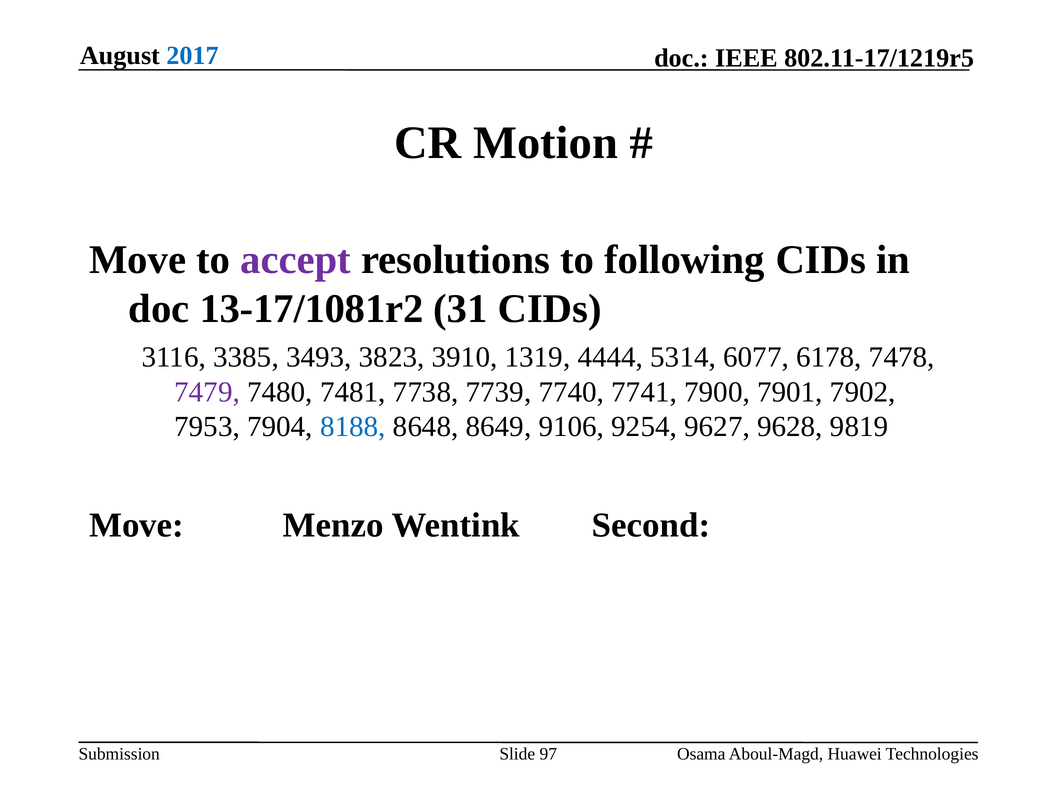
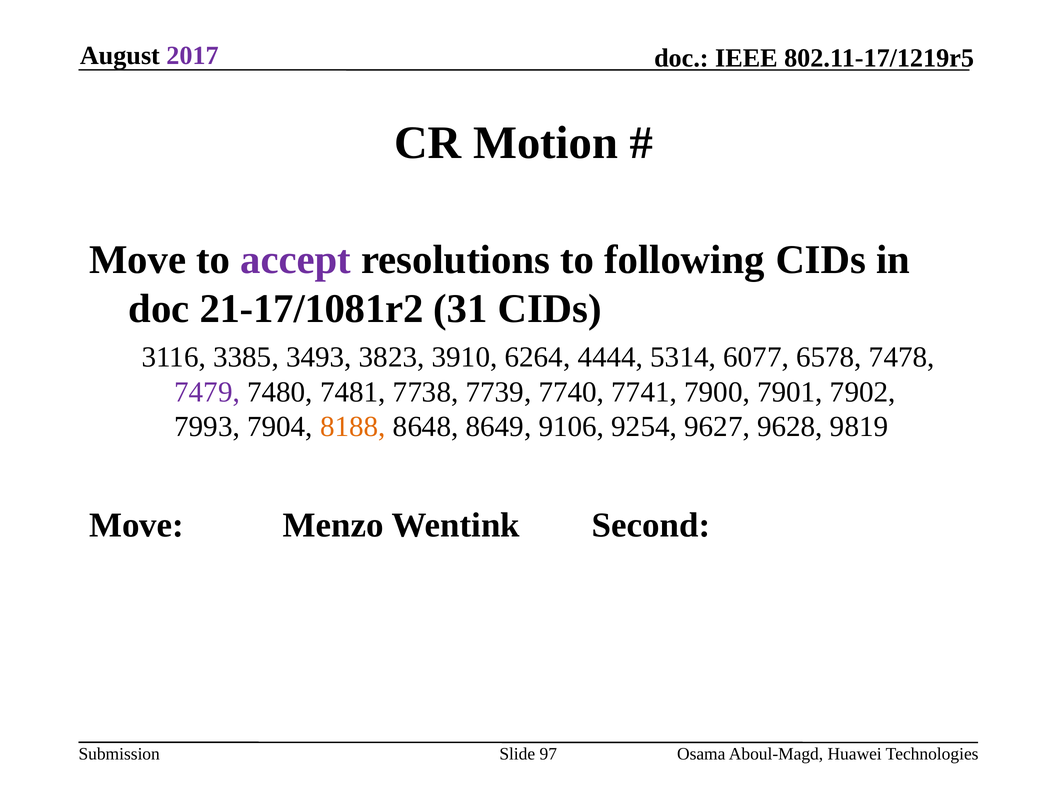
2017 colour: blue -> purple (192, 56)
13-17/1081r2: 13-17/1081r2 -> 21-17/1081r2 (311, 309)
1319: 1319 -> 6264 (538, 357)
6178: 6178 -> 6578 (829, 357)
7953: 7953 -> 7993 (207, 427)
8188 colour: blue -> orange (353, 427)
